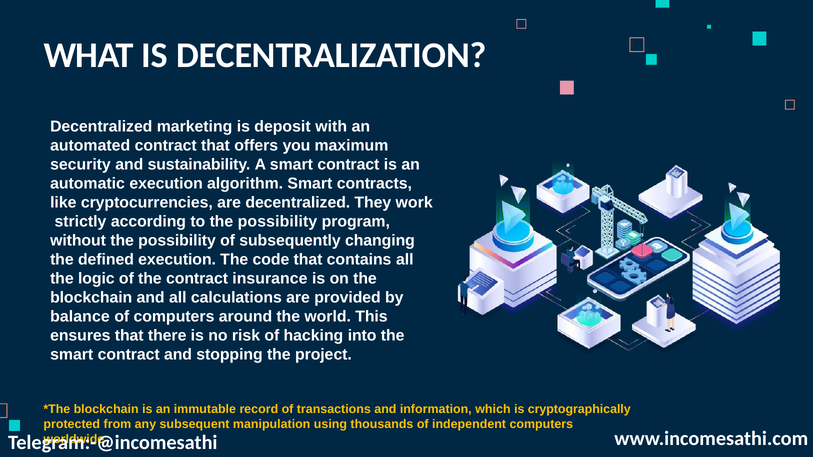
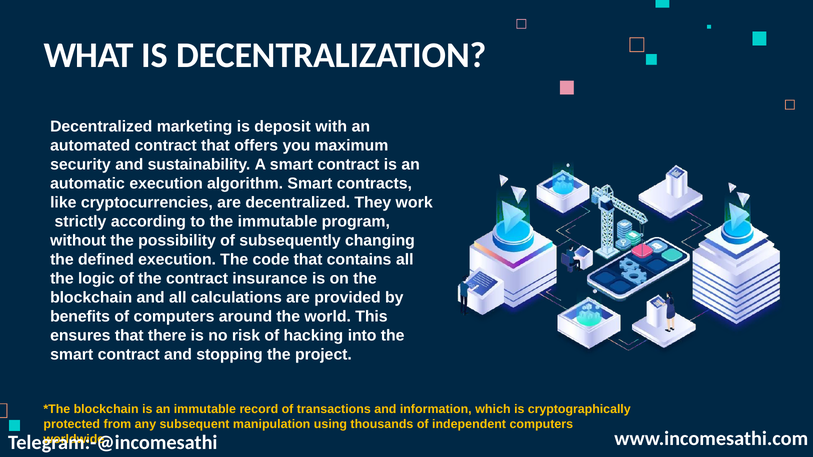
to the possibility: possibility -> immutable (278, 222)
balance: balance -> benefits (80, 317)
